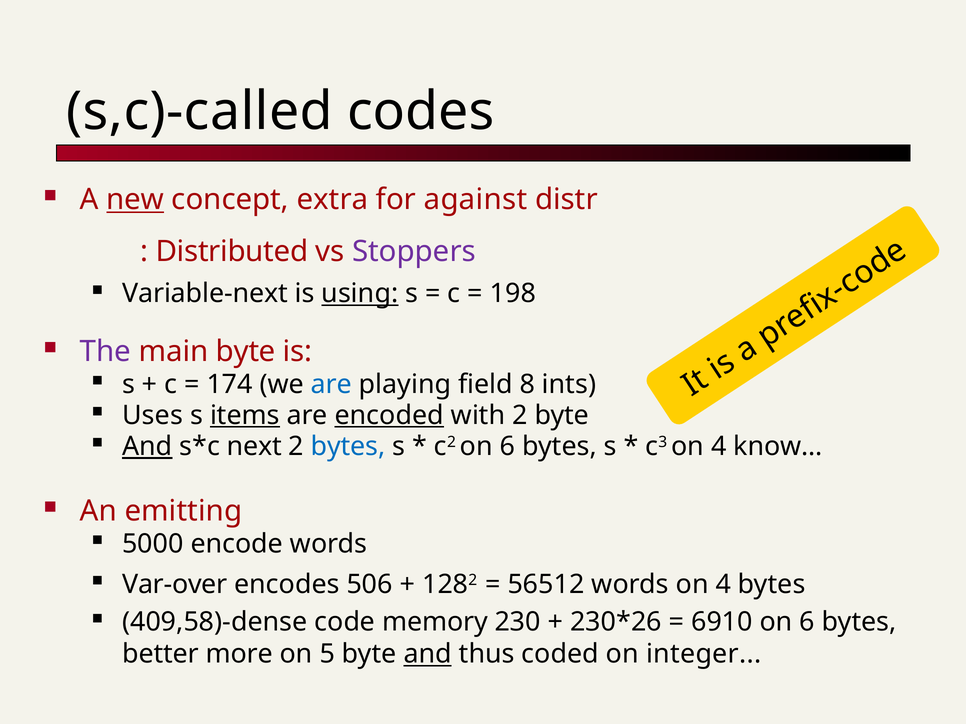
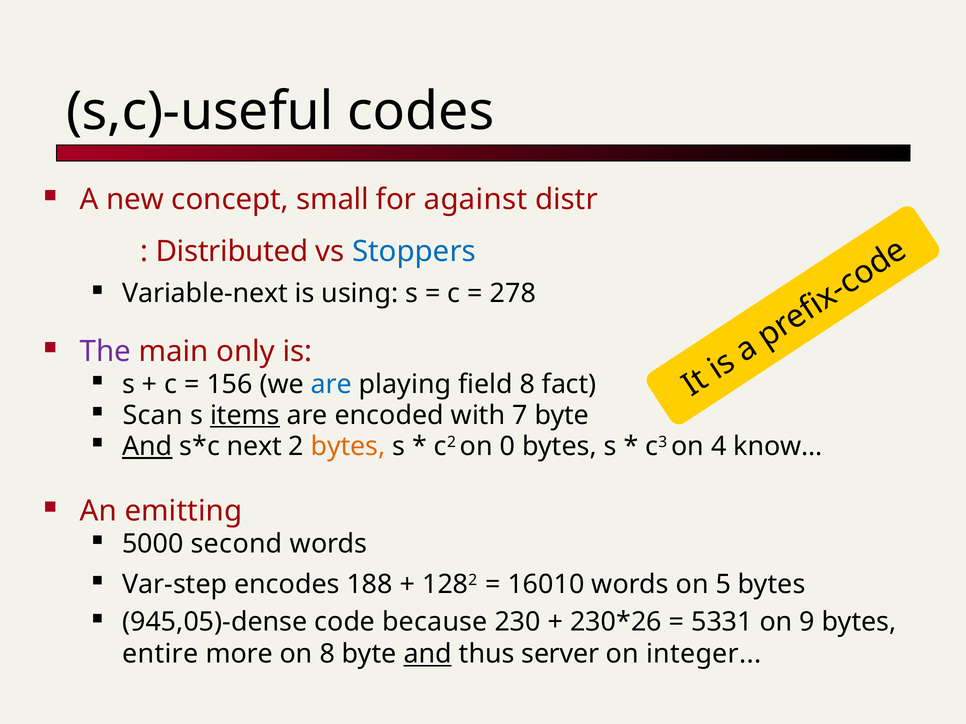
s,c)-called: s,c)-called -> s,c)-useful (200, 112)
new underline: present -> none (135, 200)
extra: extra -> small (333, 200)
Stoppers colour: purple -> blue (414, 252)
using underline: present -> none (360, 294)
198: 198 -> 278 (513, 294)
main byte: byte -> only (246, 352)
174: 174 -> 156 (230, 384)
ints: ints -> fact (569, 384)
Uses: Uses -> Scan (153, 416)
encoded underline: present -> none (389, 416)
with 2: 2 -> 7 (520, 416)
bytes colour: blue -> orange (348, 447)
c2 on 6: 6 -> 0 (507, 447)
encode: encode -> second (237, 544)
Var-over: Var-over -> Var-step (175, 585)
506: 506 -> 188 (370, 585)
56512: 56512 -> 16010 (546, 585)
words on 4: 4 -> 5 (723, 585)
409,58)-dense: 409,58)-dense -> 945,05)-dense (215, 622)
memory: memory -> because (435, 622)
6910: 6910 -> 5331 (722, 622)
6: 6 -> 9 (807, 622)
better: better -> entire (160, 655)
on 5: 5 -> 8 (327, 655)
coded: coded -> server (560, 655)
